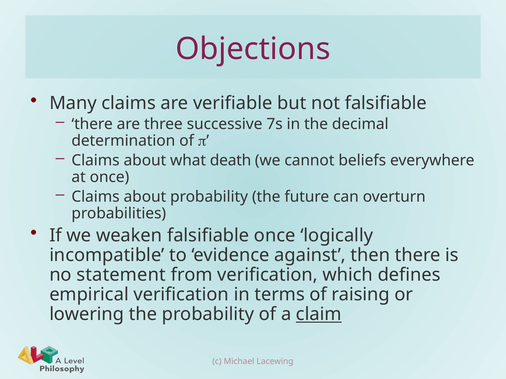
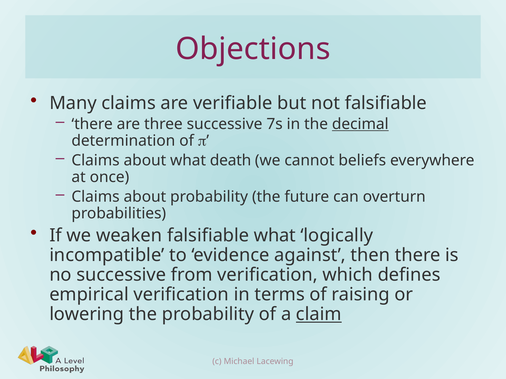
decimal underline: none -> present (360, 124)
falsifiable once: once -> what (275, 236)
no statement: statement -> successive (121, 275)
